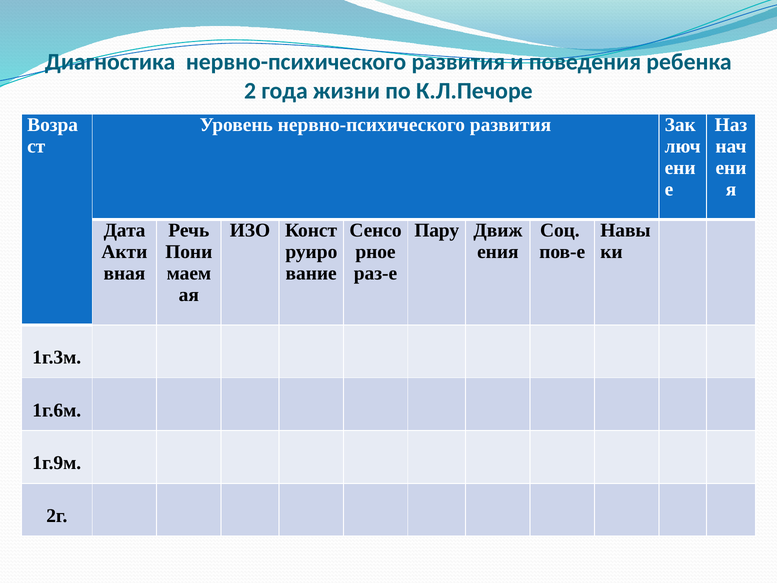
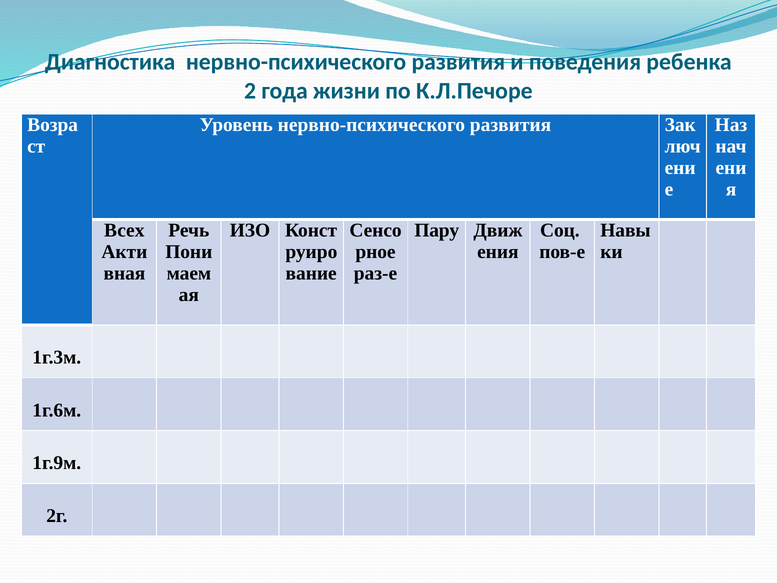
Дата: Дата -> Всех (124, 230)
